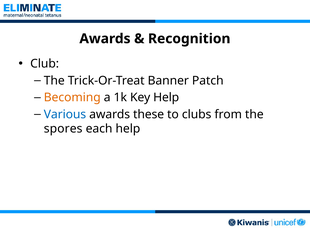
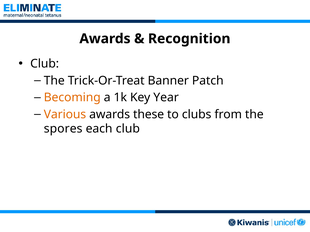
Key Help: Help -> Year (166, 98)
Various colour: blue -> orange (65, 115)
each help: help -> club (128, 129)
